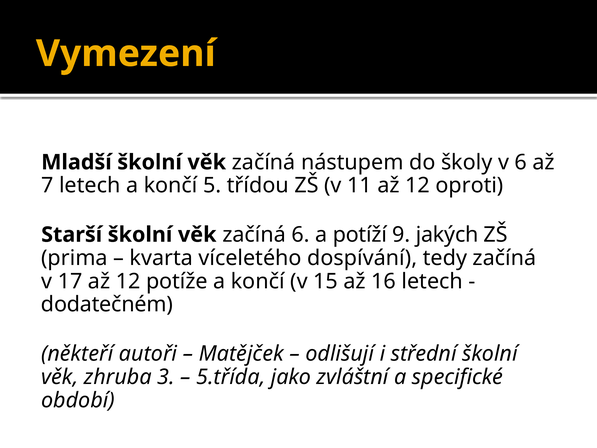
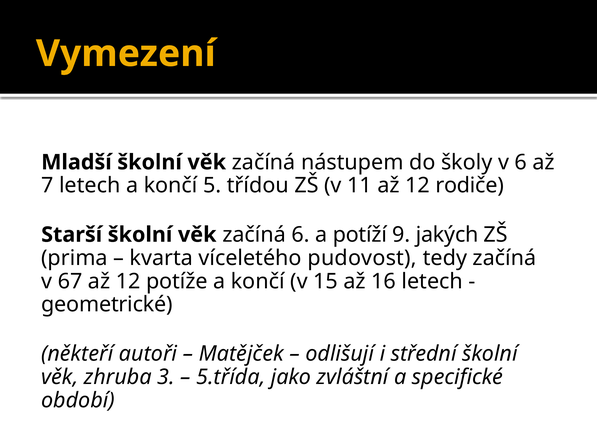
oproti: oproti -> rodiče (470, 185)
dospívání: dospívání -> pudovost (362, 258)
17: 17 -> 67 (70, 281)
dodatečném: dodatečném -> geometrické (107, 304)
